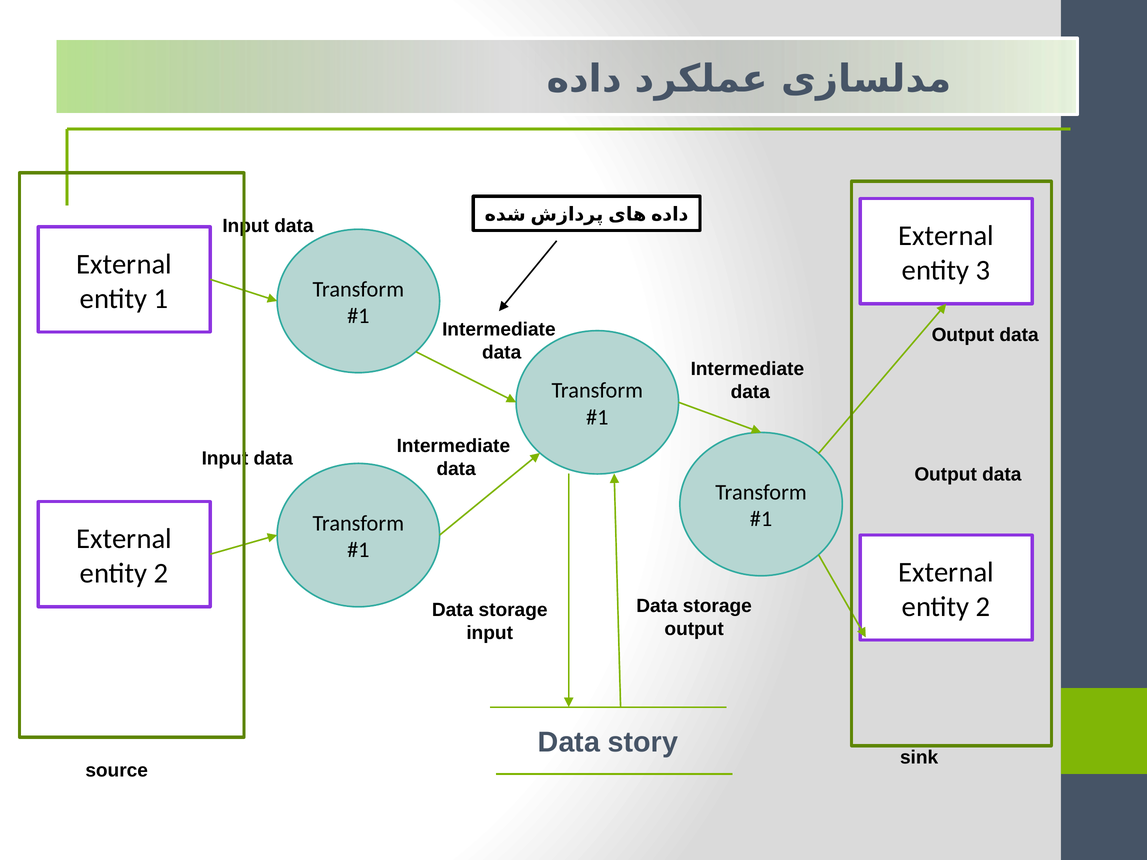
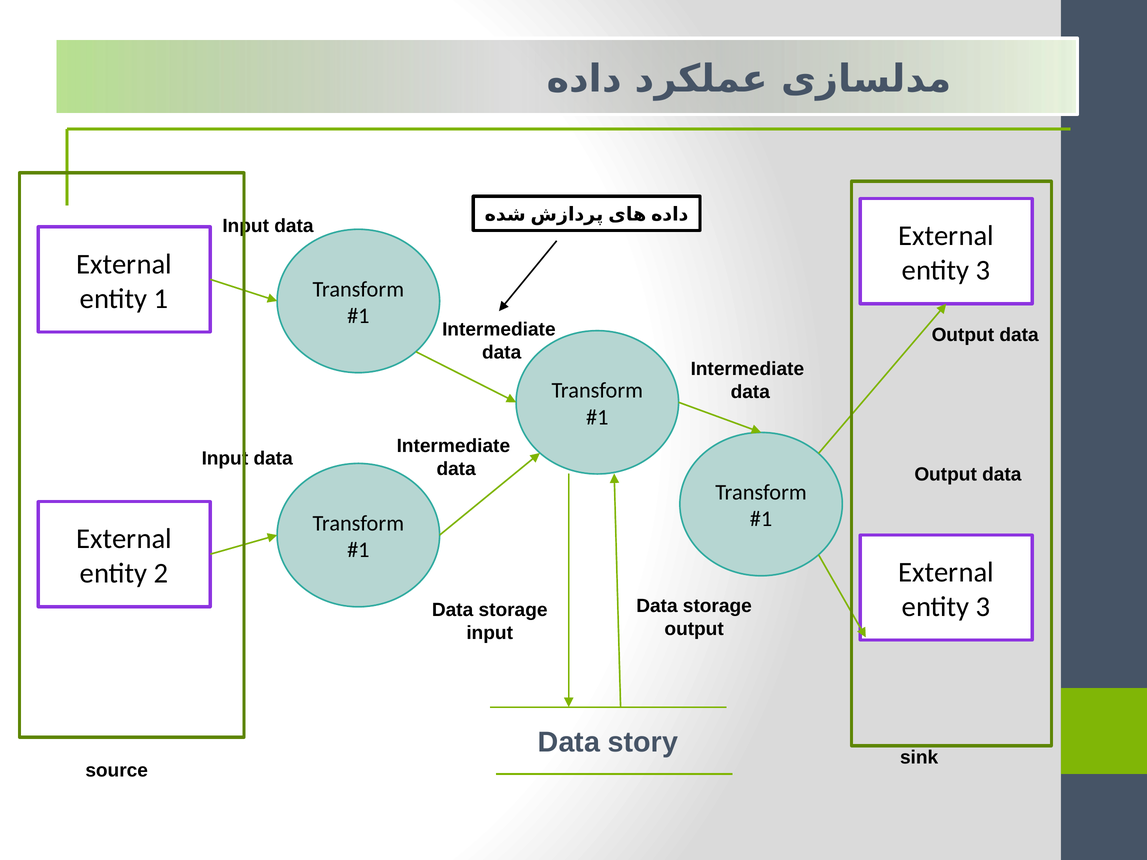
2: 2 -> 3 (983, 607)
